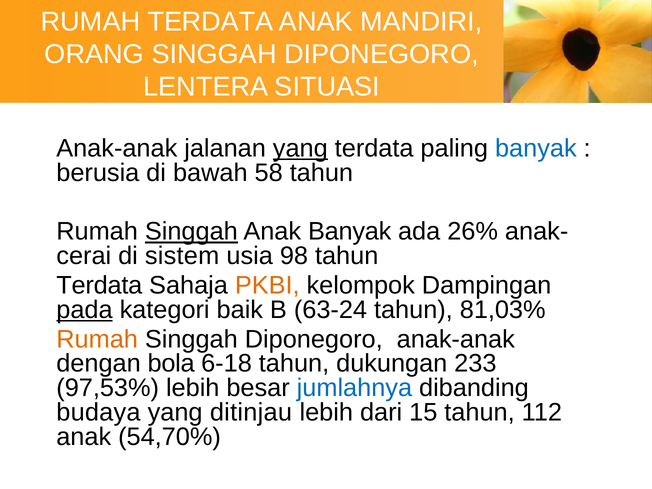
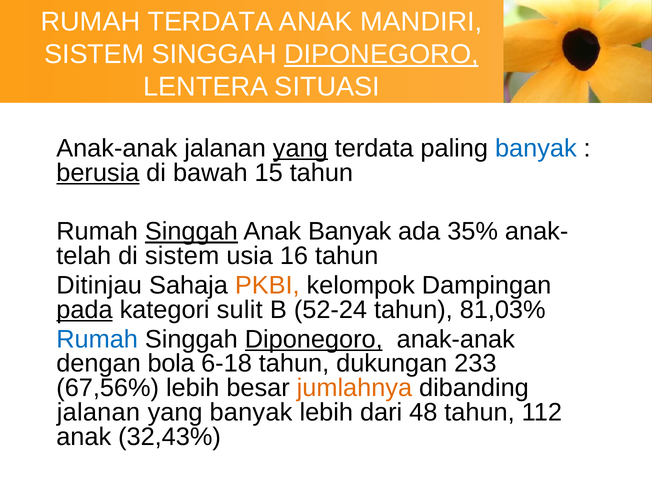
ORANG: ORANG -> SISTEM (94, 54)
DIPONEGORO underline: none -> present (381, 54)
berusia underline: none -> present (98, 173)
58: 58 -> 15 (269, 173)
26%: 26% -> 35% (473, 232)
cerai: cerai -> telah (84, 256)
98: 98 -> 16 (294, 256)
Terdata: Terdata -> Ditinjau (99, 285)
baik: baik -> sulit (240, 310)
63-24: 63-24 -> 52-24 (331, 310)
Rumah colour: orange -> blue (97, 339)
Diponegoro underline: none -> present (314, 339)
97,53%: 97,53% -> 67,56% (108, 388)
jumlahnya colour: blue -> orange (354, 388)
budaya: budaya -> jalanan (98, 412)
yang ditinjau: ditinjau -> banyak (251, 412)
15: 15 -> 48 (423, 412)
54,70%: 54,70% -> 32,43% (170, 437)
